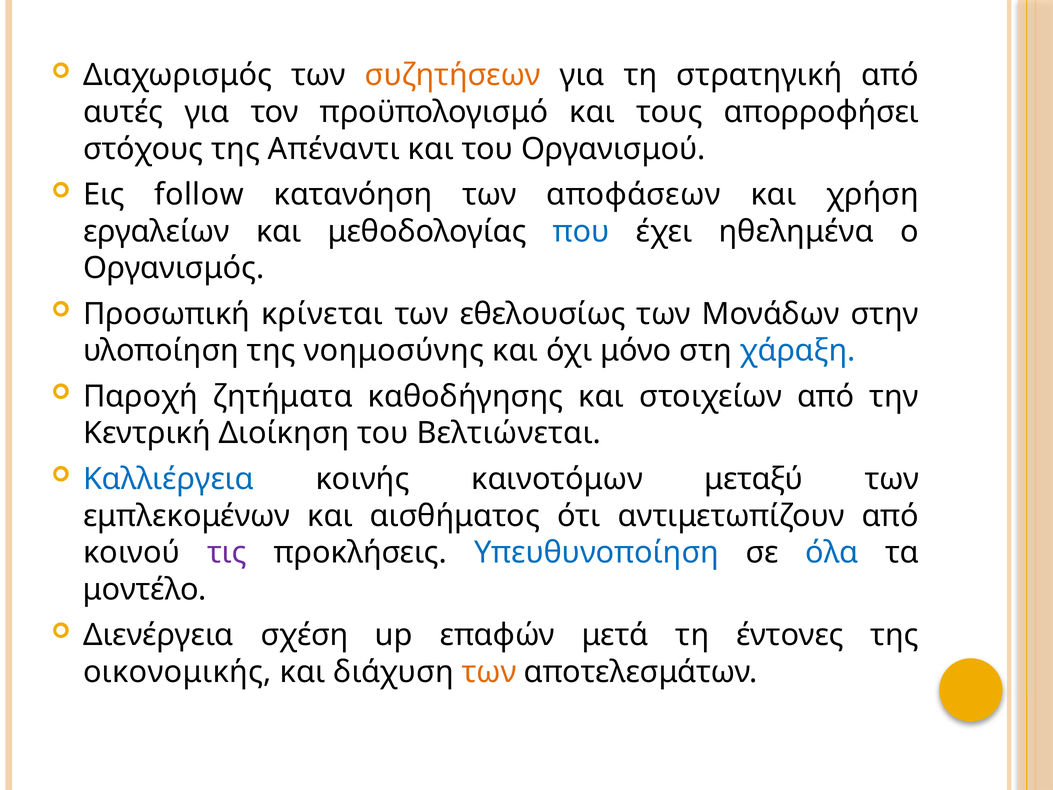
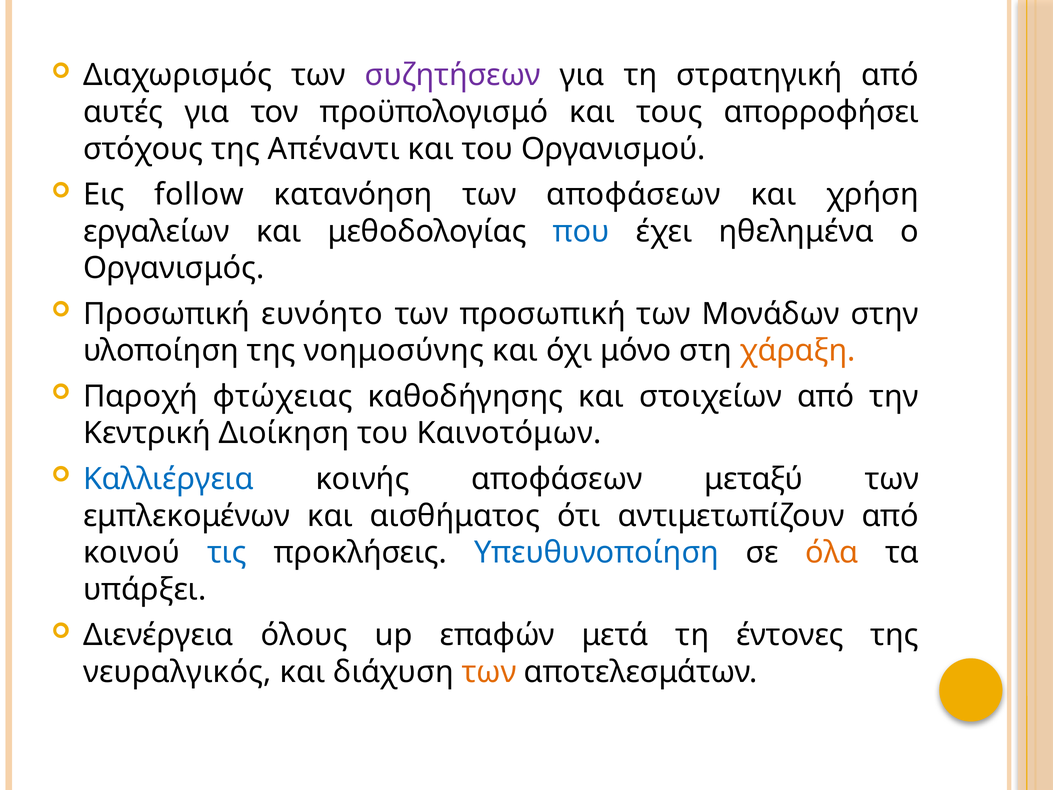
συζητήσεων colour: orange -> purple (453, 75)
κρίνεται: κρίνεται -> ευνόητο (322, 314)
των εθελουσίως: εθελουσίως -> προσωπική (543, 314)
χάραξη colour: blue -> orange (798, 351)
ζητήματα: ζητήματα -> φτώχειας (283, 396)
Βελτιώνεται: Βελτιώνεται -> Καινοτόμων (509, 433)
κοινής καινοτόμων: καινοτόμων -> αποφάσεων (557, 479)
τις colour: purple -> blue (227, 553)
όλα colour: blue -> orange (832, 553)
μοντέλο: μοντέλο -> υπάρξει (145, 589)
σχέση: σχέση -> όλους (304, 635)
οικονομικής: οικονομικής -> νευραλγικός (177, 672)
